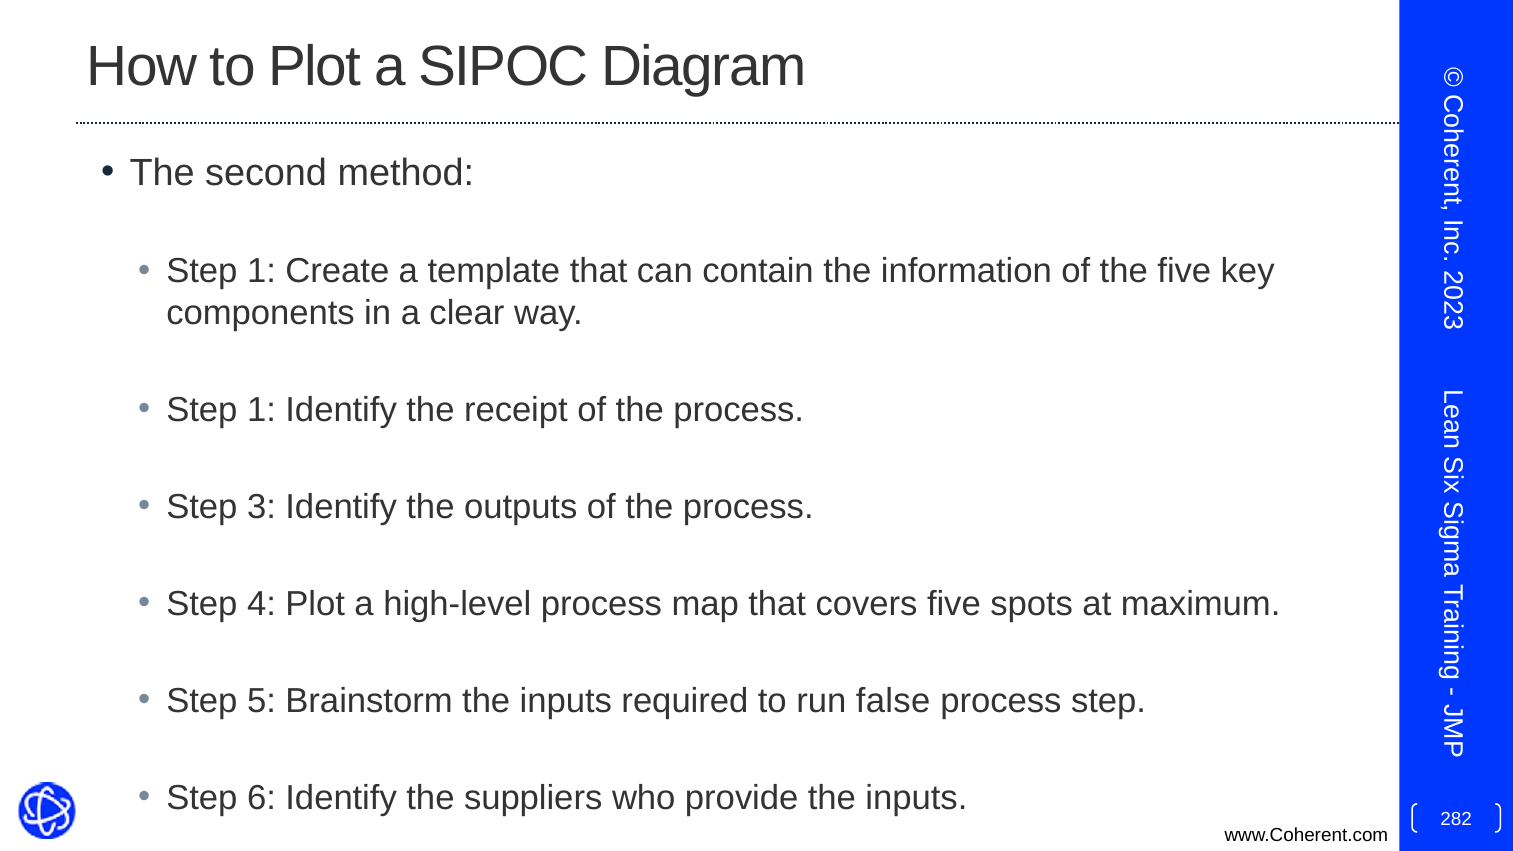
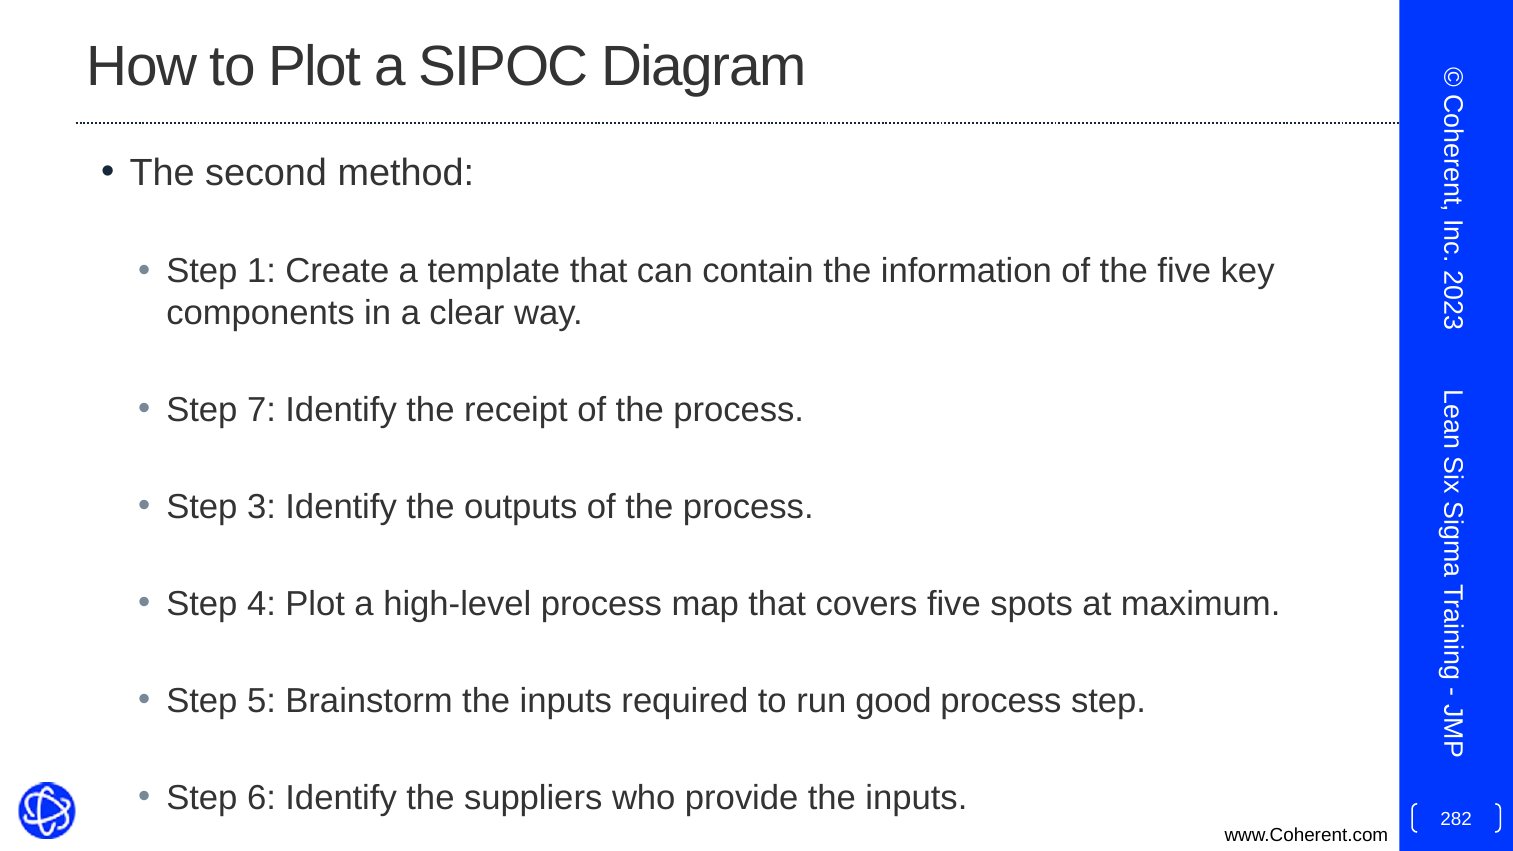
1: 1 -> 7 (262, 410)
false: false -> good (894, 701)
